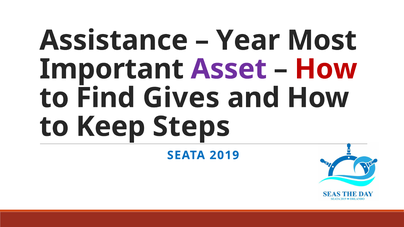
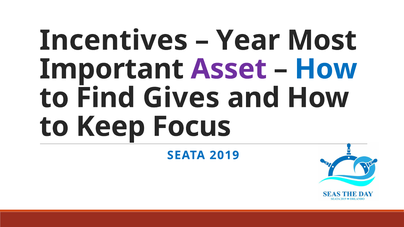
Assistance: Assistance -> Incentives (114, 40)
How colour: red -> blue (326, 69)
Steps: Steps -> Focus (192, 127)
